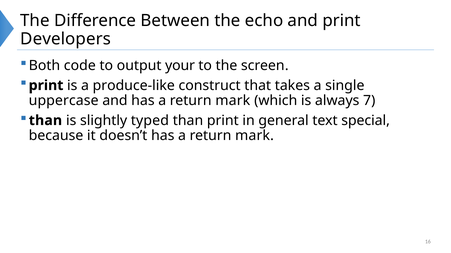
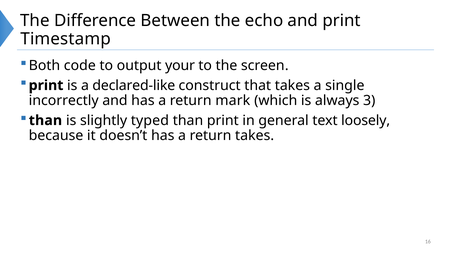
Developers: Developers -> Timestamp (66, 39)
produce-like: produce-like -> declared-like (134, 86)
uppercase: uppercase -> incorrectly (64, 101)
7: 7 -> 3 (369, 101)
special: special -> loosely (366, 121)
mark: mark -> takes (255, 136)
